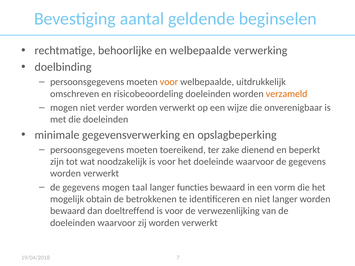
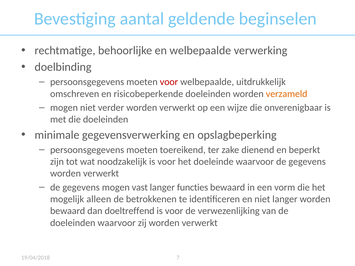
voor colour: orange -> red (169, 82)
risicobeoordeling: risicobeoordeling -> risicobeperkende (148, 94)
taal: taal -> vast (140, 187)
obtain: obtain -> alleen (99, 199)
